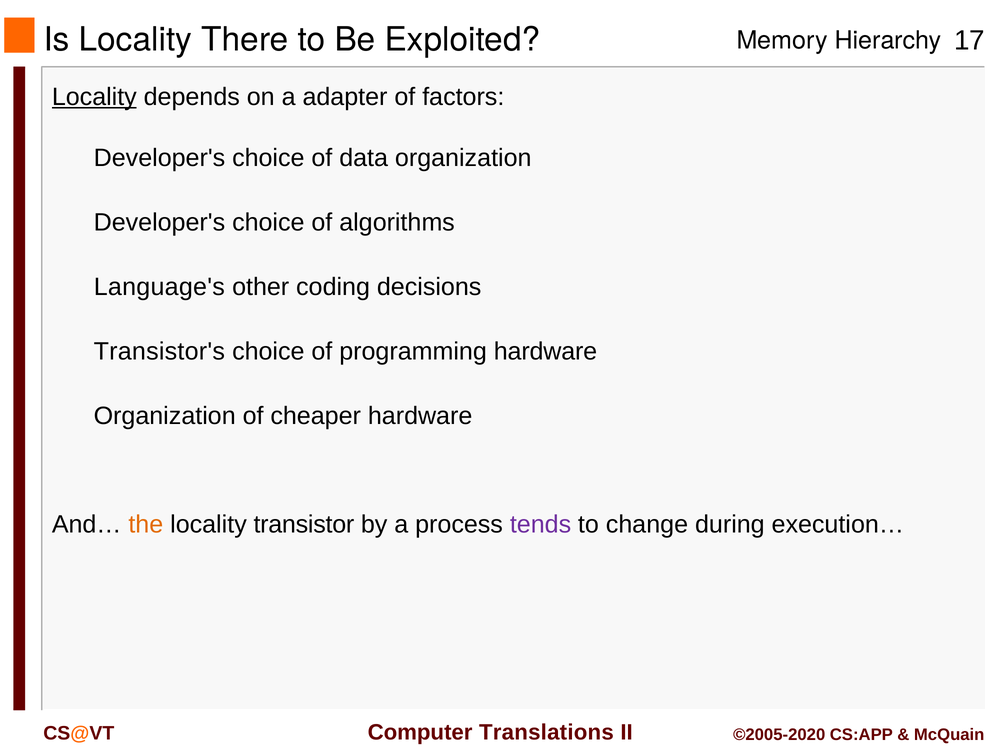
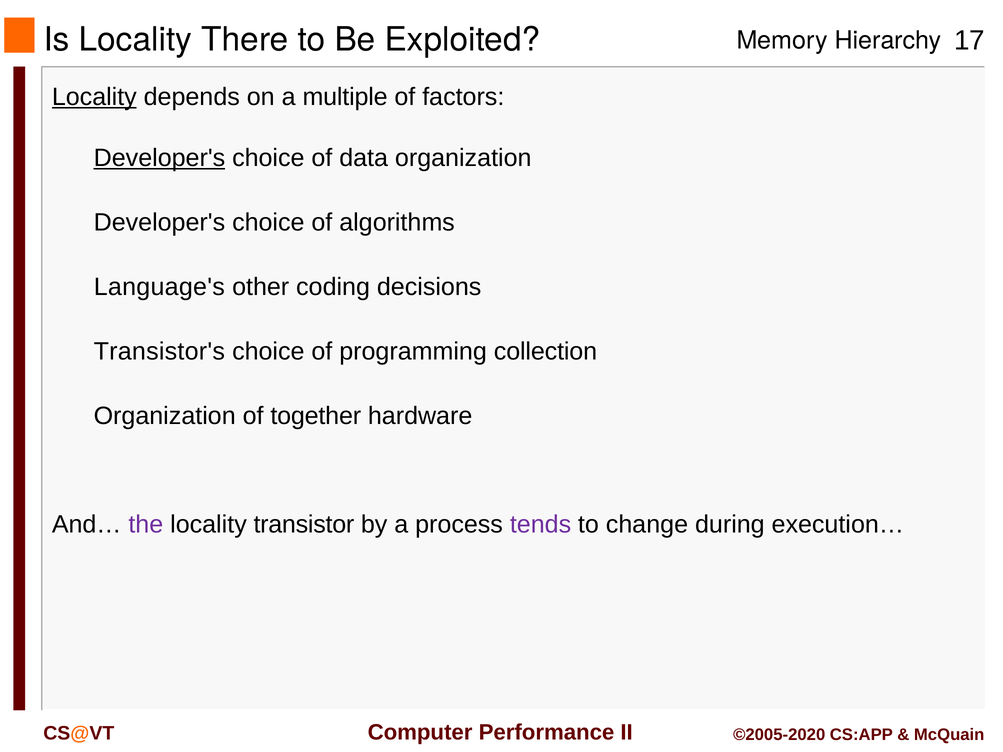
adapter: adapter -> multiple (345, 97)
Developer's underline: none -> present (159, 158)
programming hardware: hardware -> collection (545, 351)
cheaper: cheaper -> together (316, 416)
the colour: orange -> purple (146, 525)
Translations: Translations -> Performance (547, 733)
